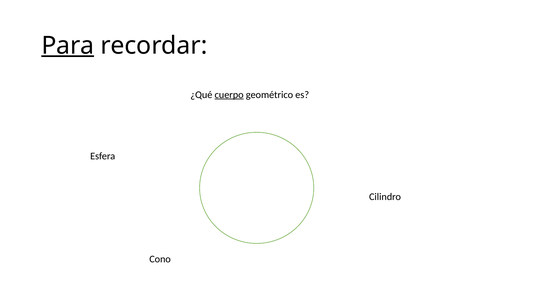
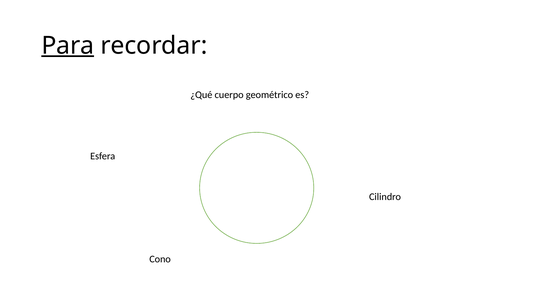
cuerpo underline: present -> none (229, 95)
